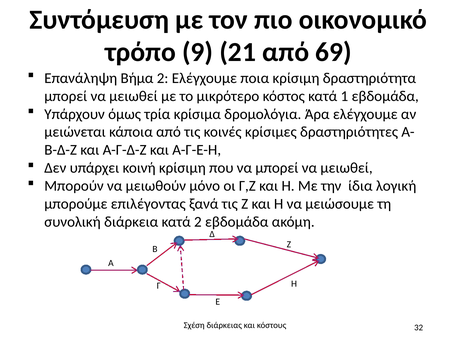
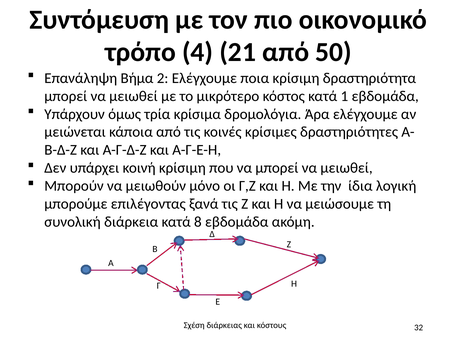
9: 9 -> 4 (198, 52)
69: 69 -> 50 (334, 52)
κατά 2: 2 -> 8 (198, 222)
